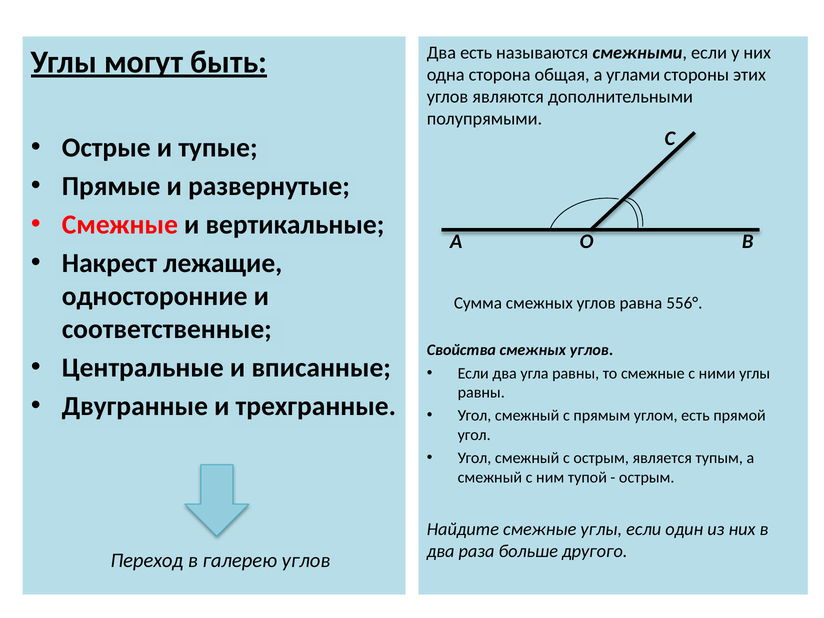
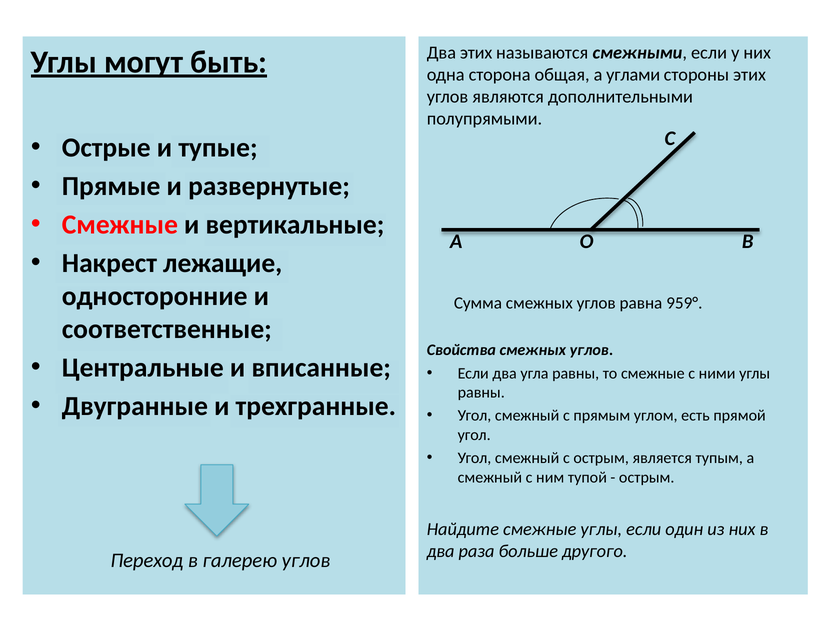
Два есть: есть -> этих (476, 53)
556°: 556° -> 959° (684, 303)
